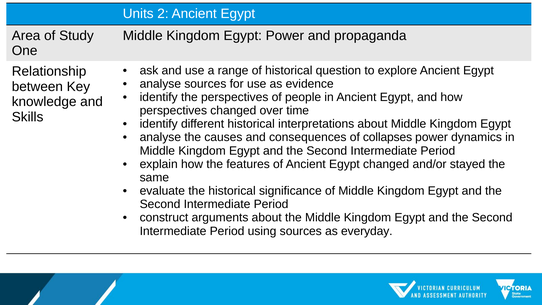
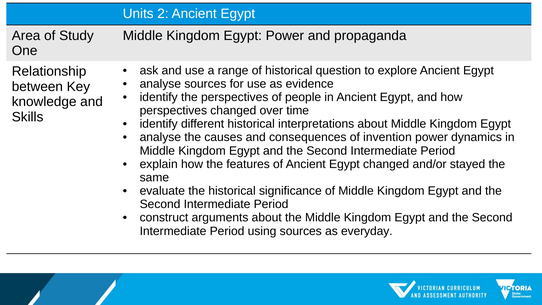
collapses: collapses -> invention (387, 137)
